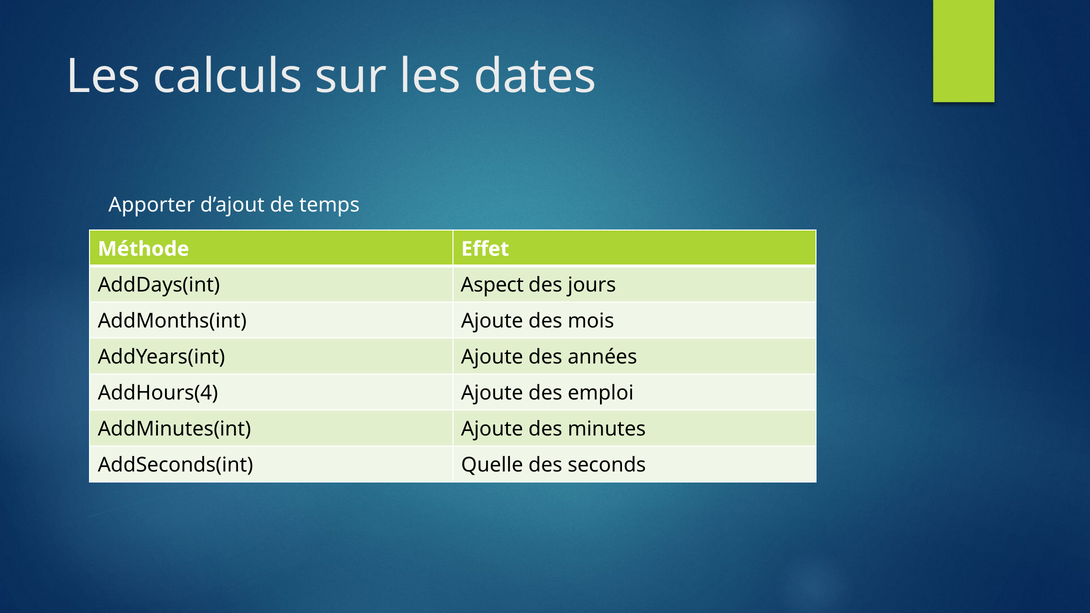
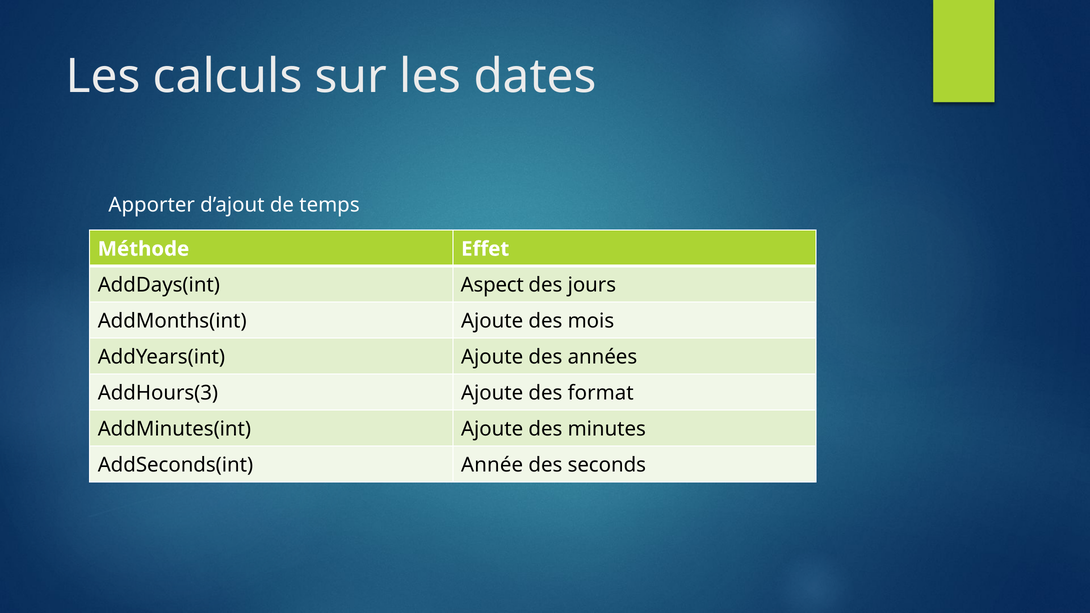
AddHours(4: AddHours(4 -> AddHours(3 (158, 393)
emploi: emploi -> format (601, 393)
Quelle: Quelle -> Année (492, 465)
